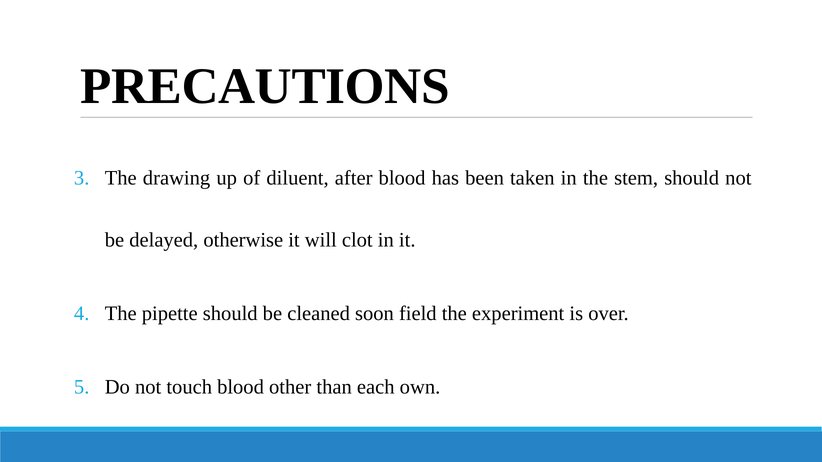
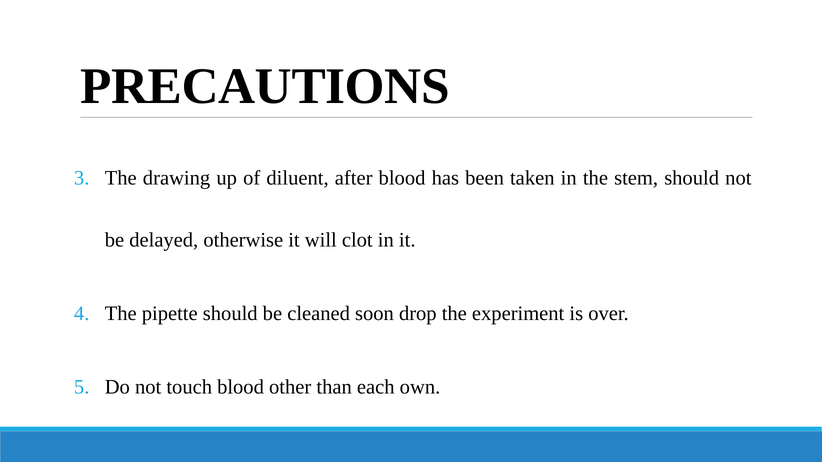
field: field -> drop (418, 314)
